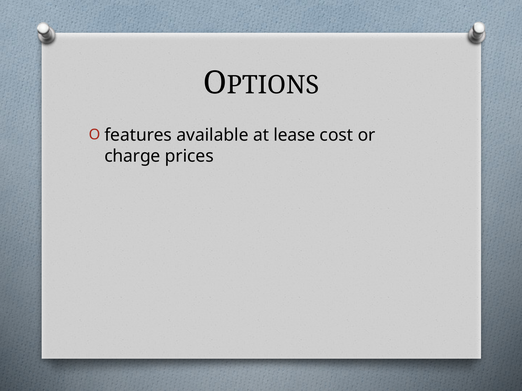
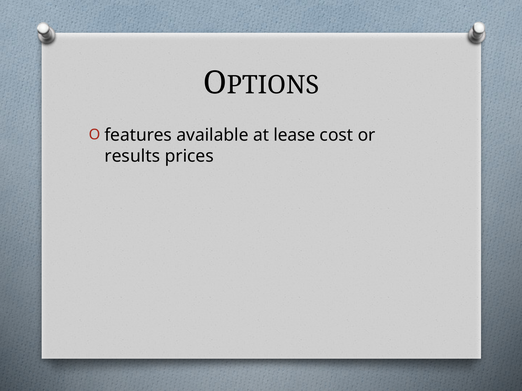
charge: charge -> results (132, 156)
